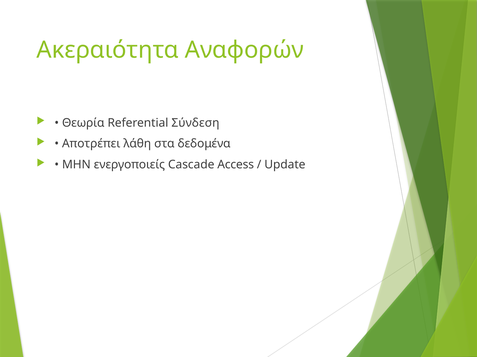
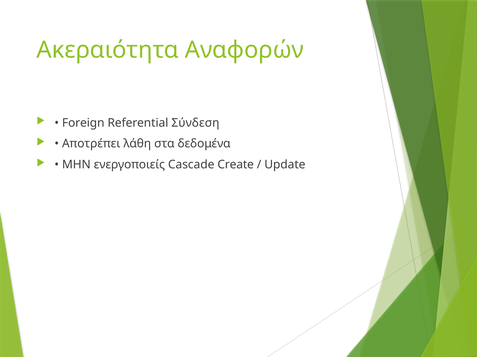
Θεωρία: Θεωρία -> Foreign (83, 123)
Access: Access -> Create (236, 165)
